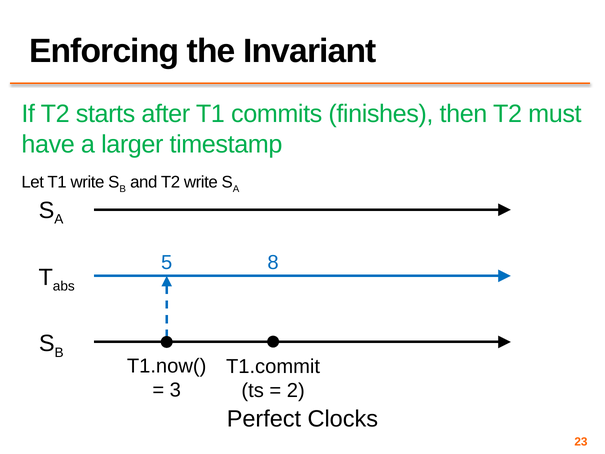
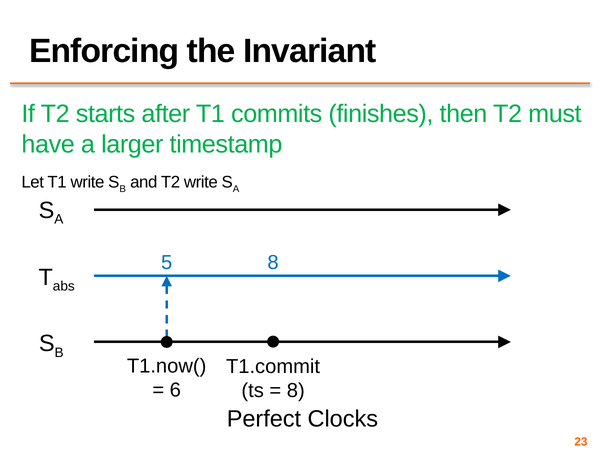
3: 3 -> 6 (175, 390)
2: 2 -> 8 (296, 391)
